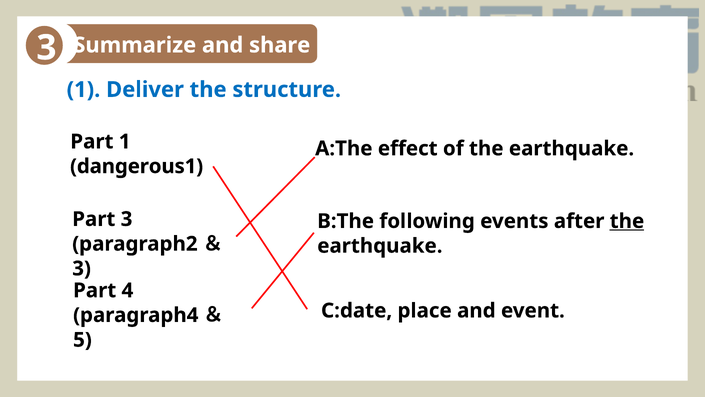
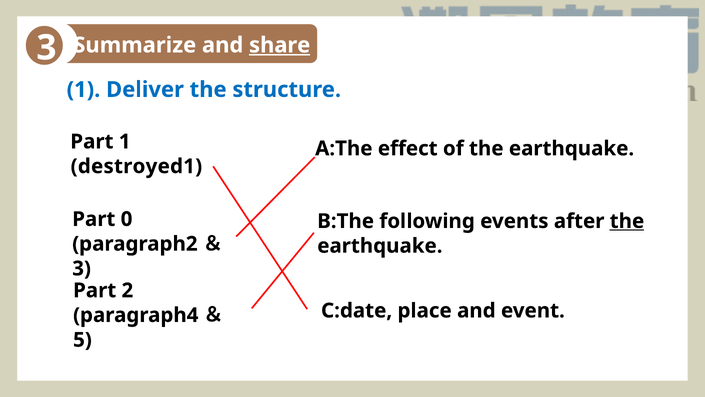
share underline: none -> present (280, 45)
dangerous1: dangerous1 -> destroyed1 (136, 166)
Part 3: 3 -> 0 (127, 219)
4: 4 -> 2 (127, 290)
